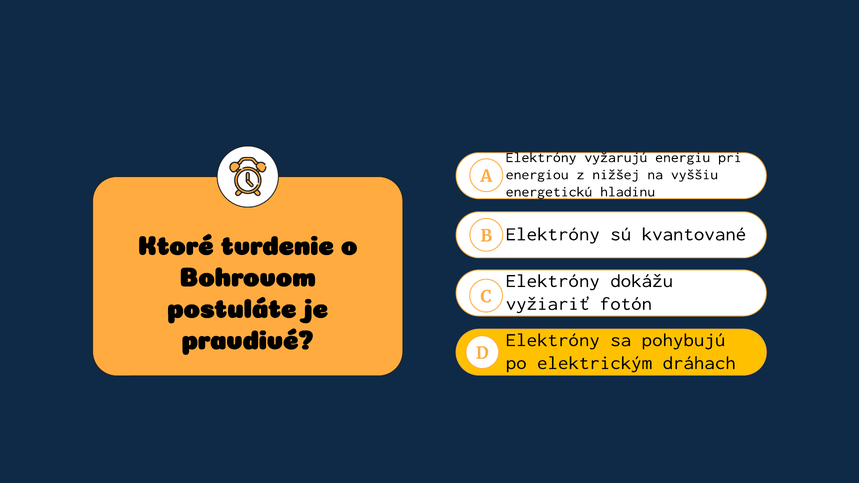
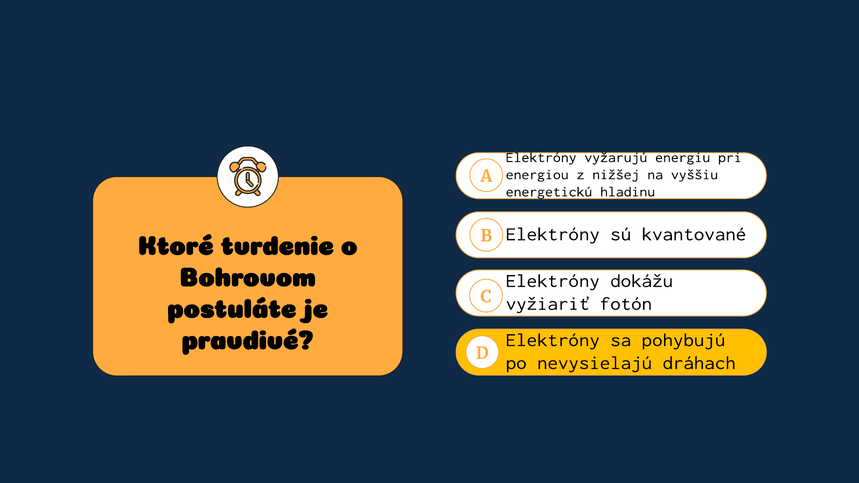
elektrickým: elektrickým -> nevysielajú (595, 363)
